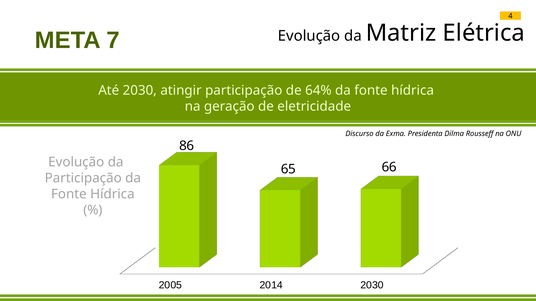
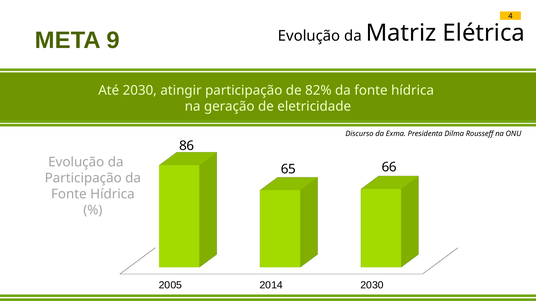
7: 7 -> 9 (113, 40)
64%: 64% -> 82% (318, 91)
